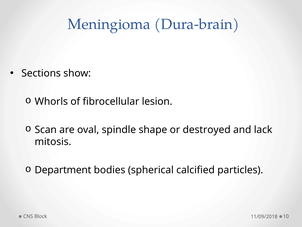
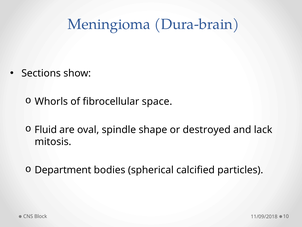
lesion: lesion -> space (157, 101)
Scan: Scan -> Fluid (46, 129)
